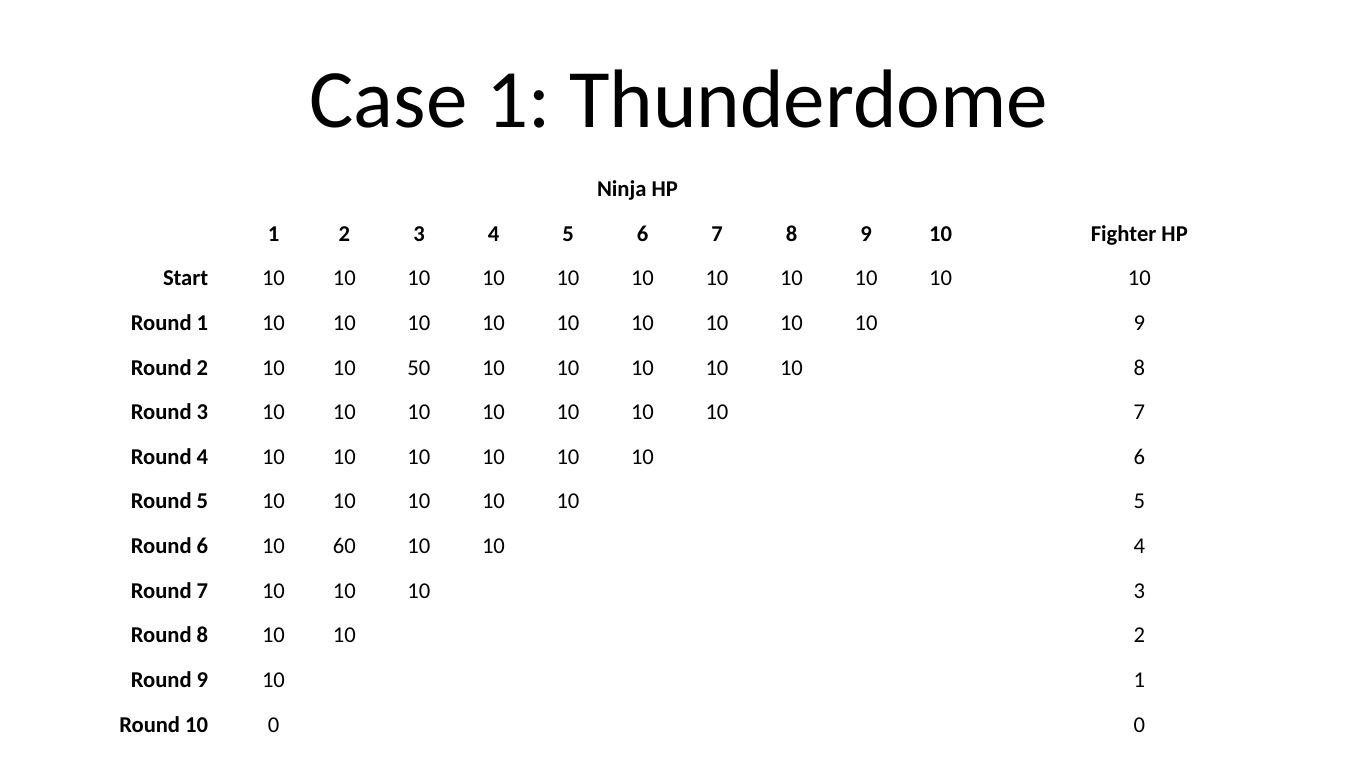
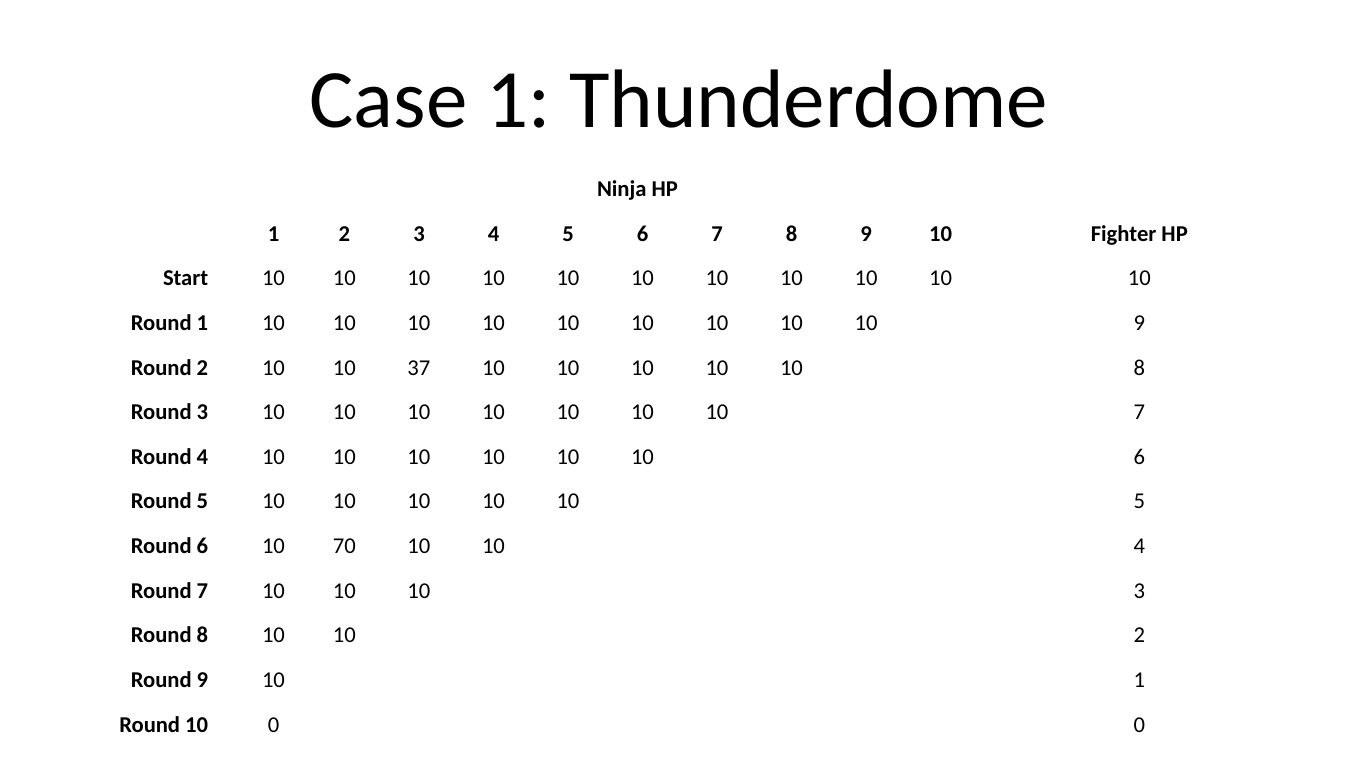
50: 50 -> 37 (419, 368)
60: 60 -> 70 (344, 547)
